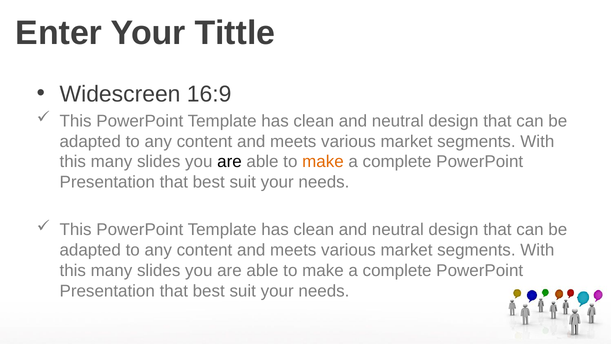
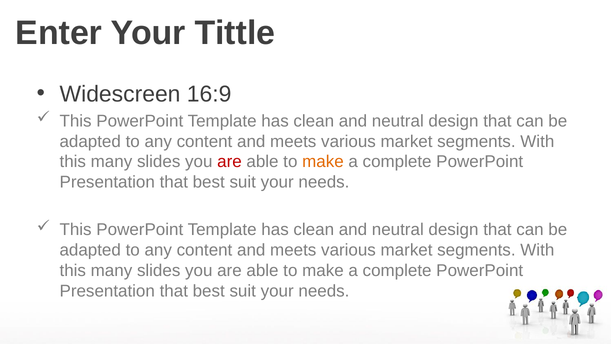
are colour: black -> red (229, 162)
